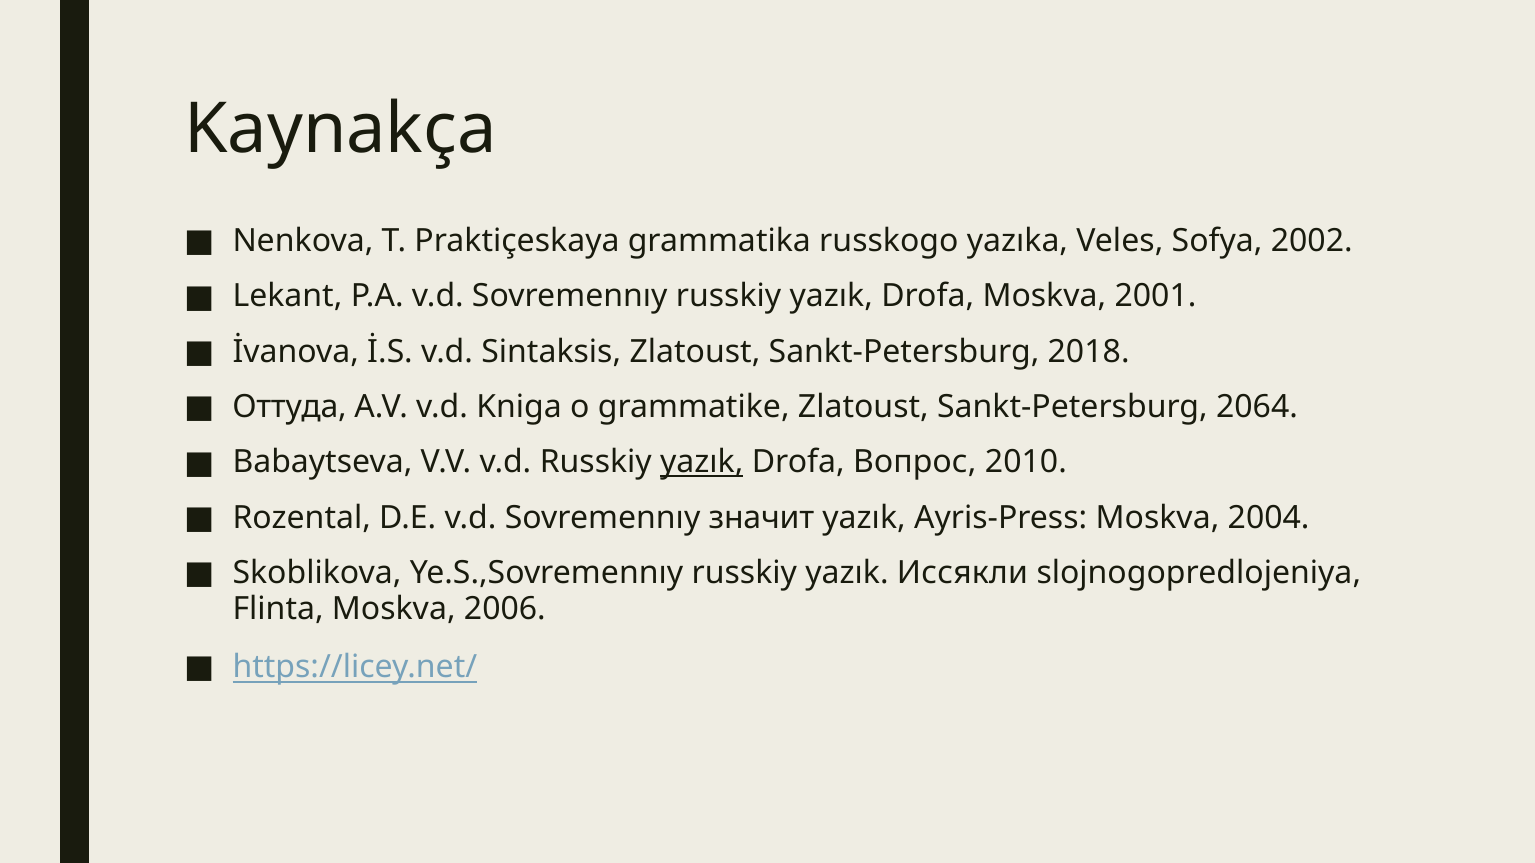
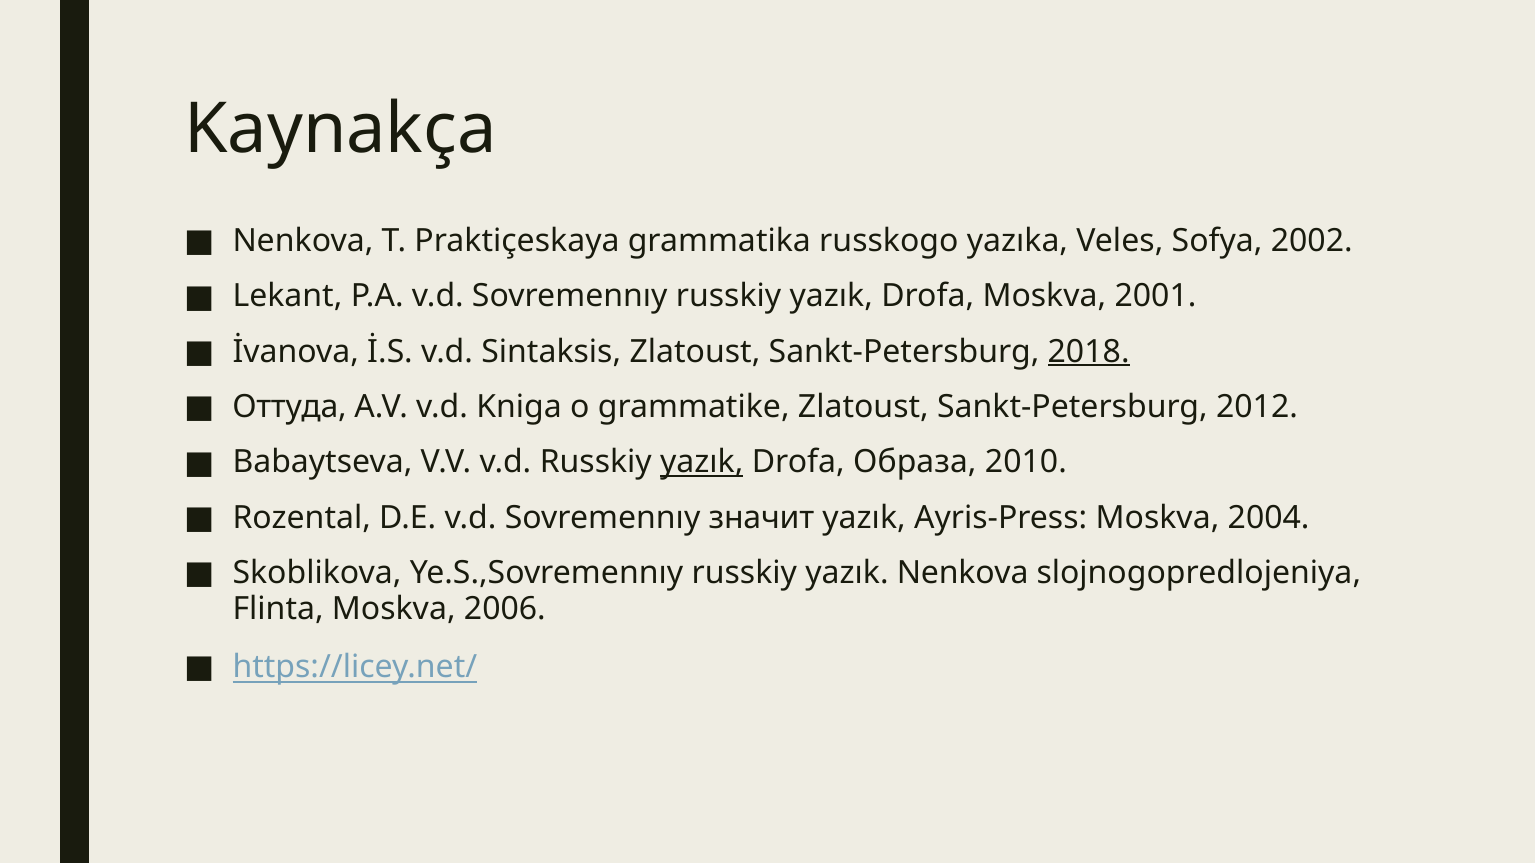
2018 underline: none -> present (1089, 352)
2064: 2064 -> 2012 (1257, 407)
Вопрос: Вопрос -> Образа (915, 462)
yazık Иссякли: Иссякли -> Nenkova (963, 573)
